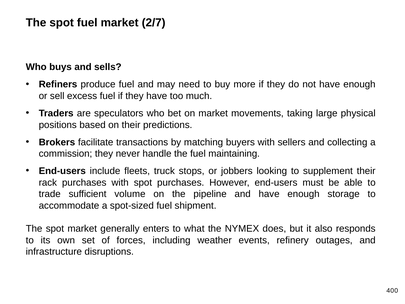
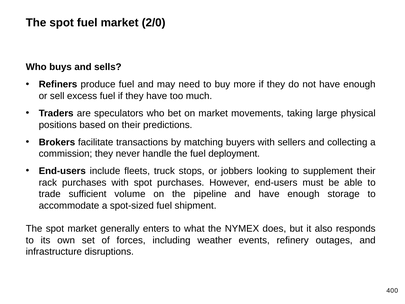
2/7: 2/7 -> 2/0 (154, 23)
maintaining: maintaining -> deployment (234, 154)
